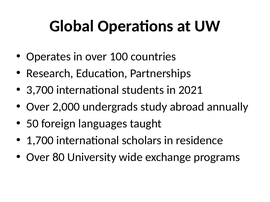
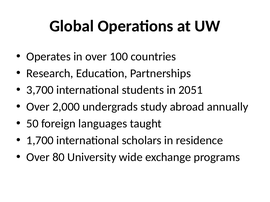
2021: 2021 -> 2051 (191, 90)
